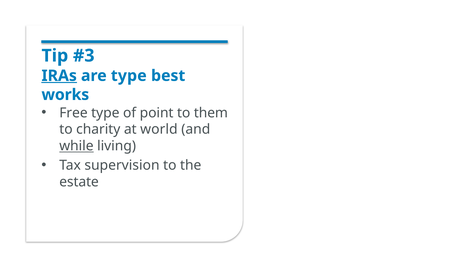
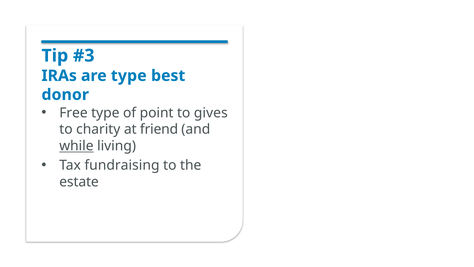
IRAs underline: present -> none (59, 76)
works: works -> donor (65, 95)
them: them -> gives (211, 113)
world: world -> friend (159, 129)
supervision: supervision -> fundraising (122, 165)
